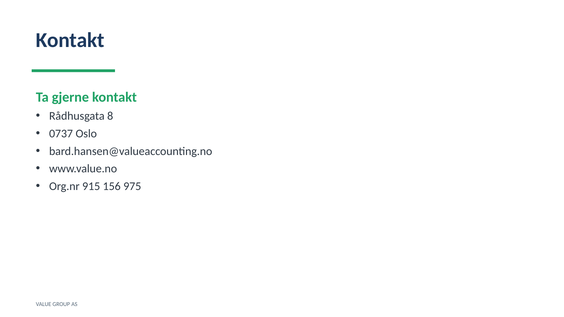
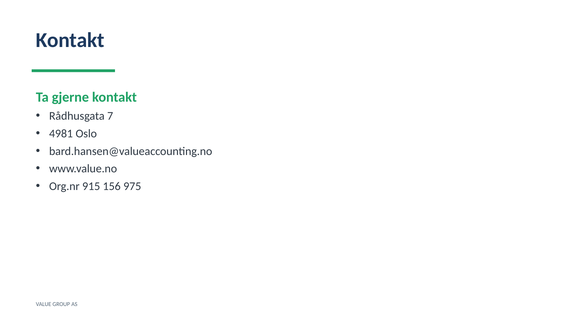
8: 8 -> 7 (110, 116)
0737: 0737 -> 4981 (61, 134)
